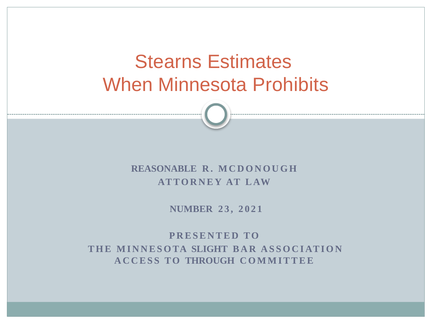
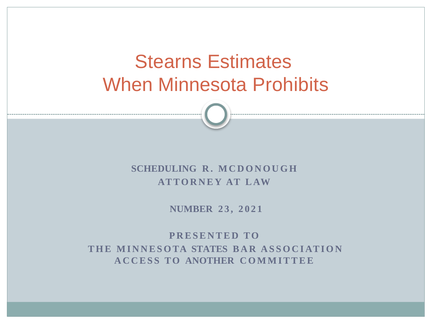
REASONABLE: REASONABLE -> SCHEDULING (164, 169)
SLIGHT: SLIGHT -> STATES (210, 249)
THROUGH: THROUGH -> ANOTHER (210, 261)
